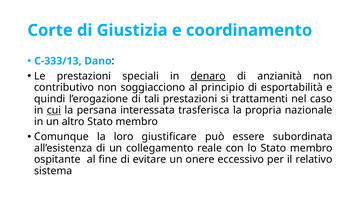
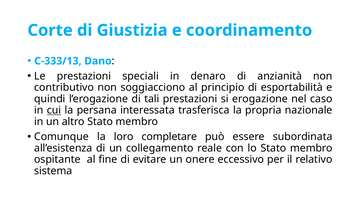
denaro underline: present -> none (208, 76)
trattamenti: trattamenti -> erogazione (260, 99)
giustificare: giustificare -> completare (169, 136)
